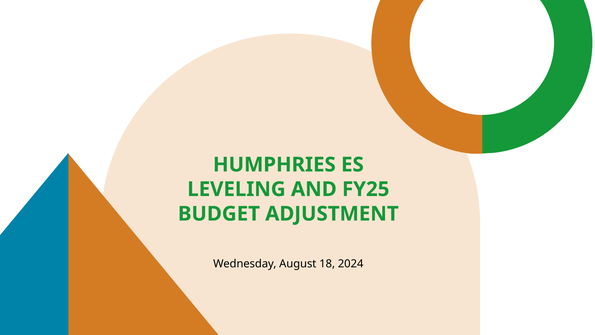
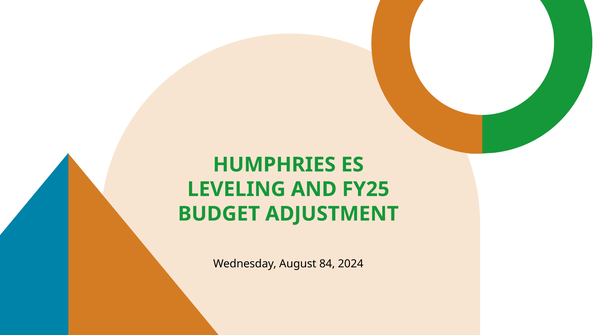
18: 18 -> 84 (327, 264)
